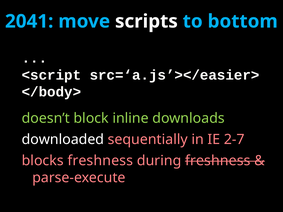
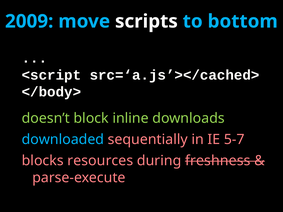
2041: 2041 -> 2009 (29, 21)
src=‘a.js’></easier>: src=‘a.js’></easier> -> src=‘a.js’></cached> (175, 75)
downloaded colour: white -> light blue (63, 140)
2-7: 2-7 -> 5-7 (234, 140)
blocks freshness: freshness -> resources (100, 161)
